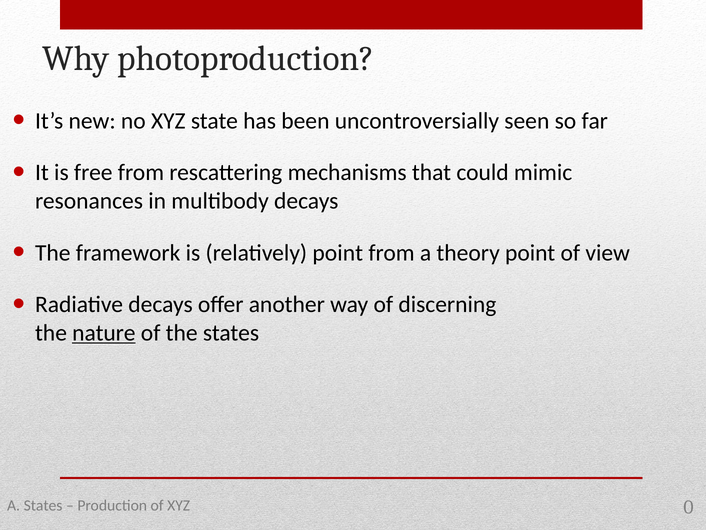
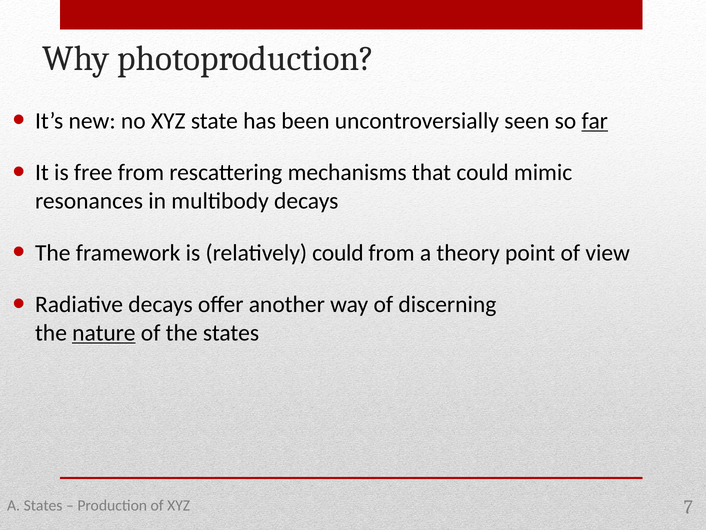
far underline: none -> present (595, 121)
relatively point: point -> could (338, 253)
0: 0 -> 7 (688, 507)
